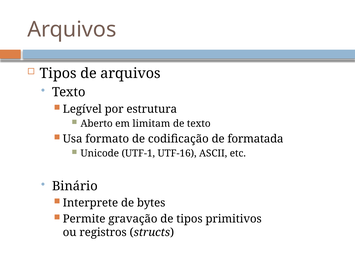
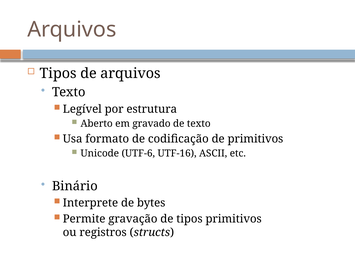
limitam: limitam -> gravado (151, 124)
de formatada: formatada -> primitivos (255, 139)
UTF-1: UTF-1 -> UTF-6 (138, 154)
